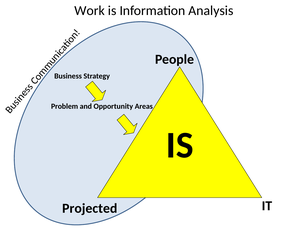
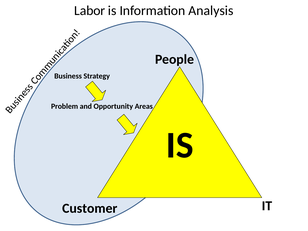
Work: Work -> Labor (90, 11)
Projected: Projected -> Customer (90, 208)
